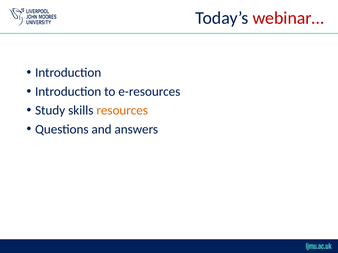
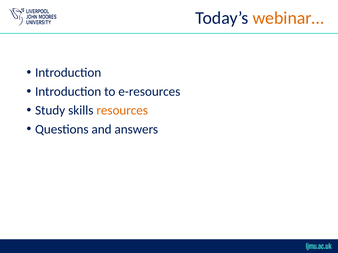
webinar… colour: red -> orange (288, 18)
